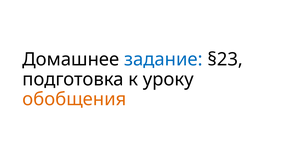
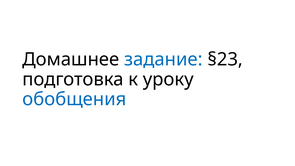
обобщения colour: orange -> blue (74, 99)
